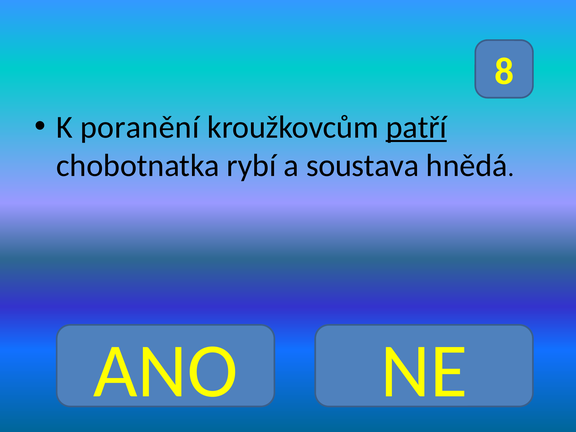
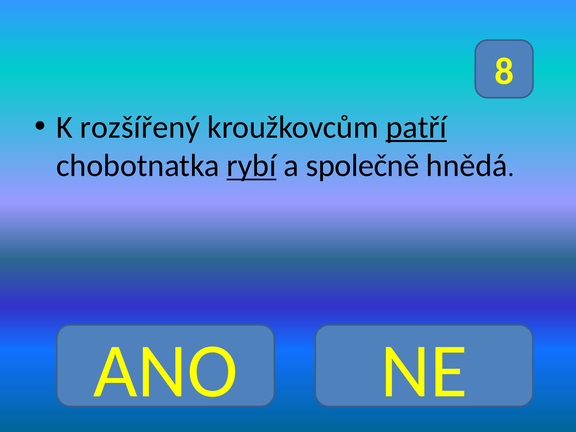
poranění: poranění -> rozšířený (140, 127)
rybí underline: none -> present (251, 166)
soustava: soustava -> společně (363, 166)
